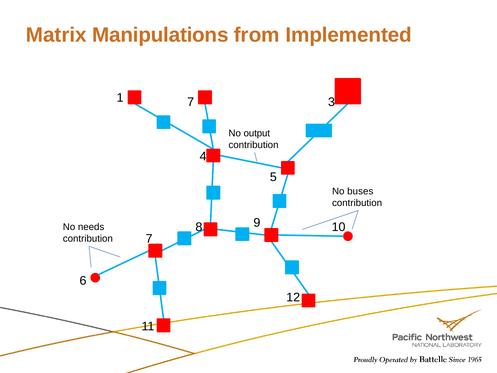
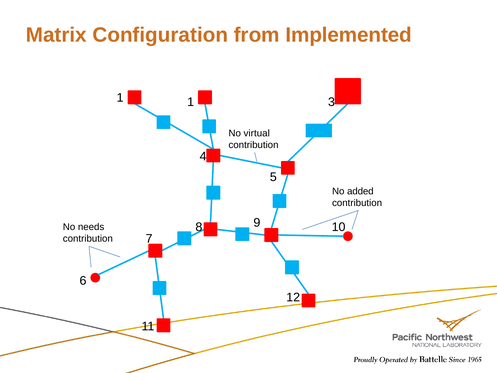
Manipulations: Manipulations -> Configuration (160, 35)
1 7: 7 -> 1 (191, 102)
output: output -> virtual (257, 133)
buses: buses -> added (360, 191)
